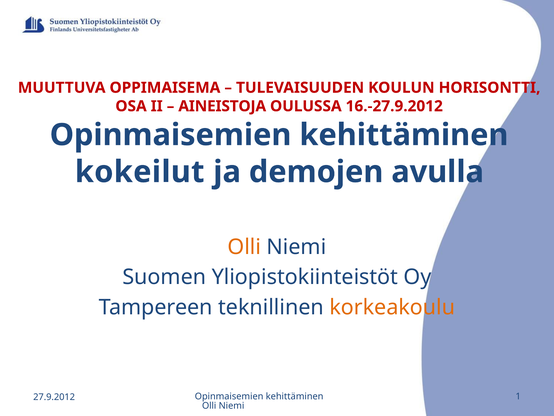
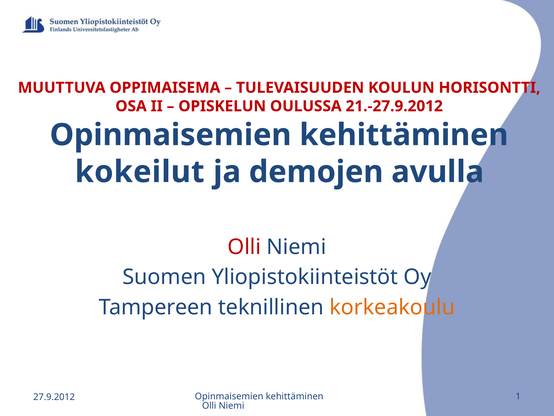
AINEISTOJA: AINEISTOJA -> OPISKELUN (222, 106)
16.-27.9.2012: 16.-27.9.2012 -> 21.-27.9.2012 (394, 106)
Olli colour: orange -> red (244, 247)
